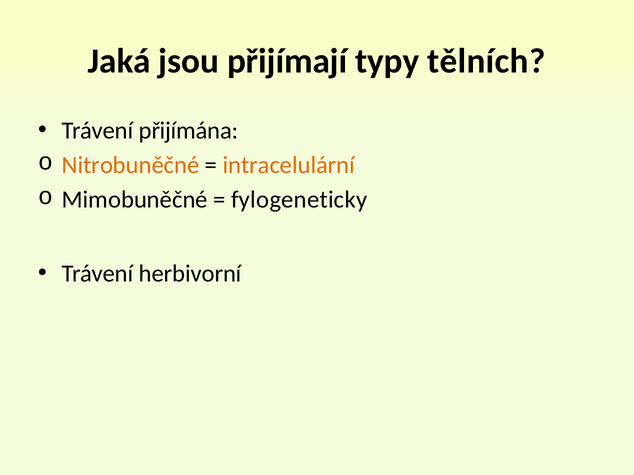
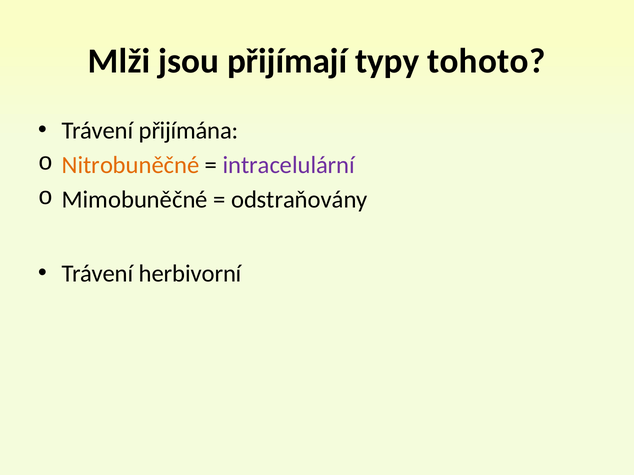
Jaká: Jaká -> Mlži (119, 61)
tělních: tělních -> tohoto (486, 61)
intracelulární colour: orange -> purple (289, 165)
fylogeneticky: fylogeneticky -> odstraňovány (299, 200)
